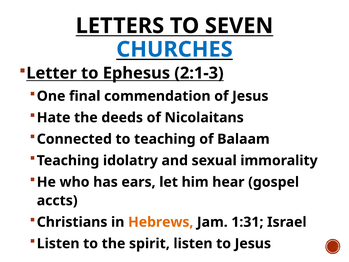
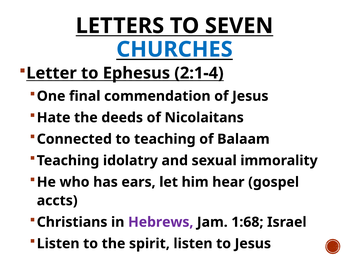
2:1-3: 2:1-3 -> 2:1-4 (199, 73)
Hebrews colour: orange -> purple (161, 222)
1:31: 1:31 -> 1:68 (247, 222)
